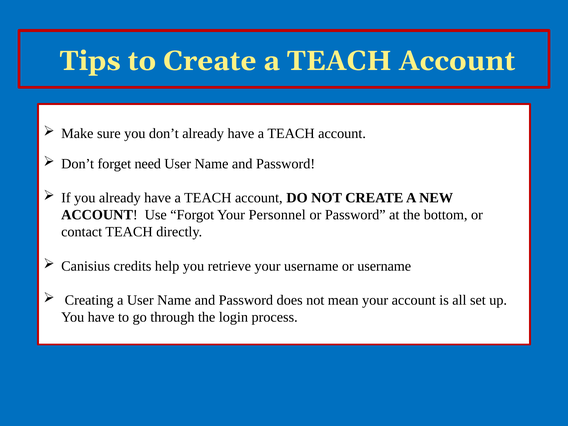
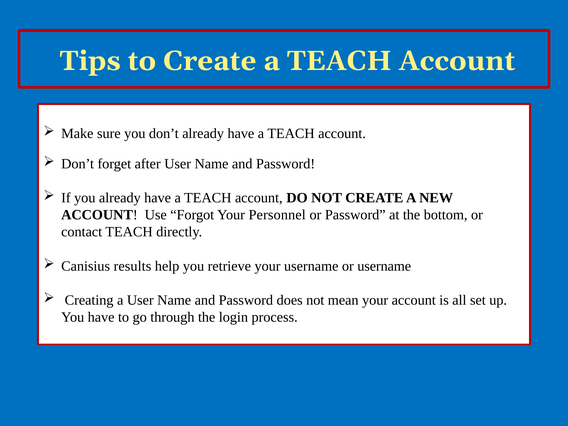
need: need -> after (148, 164)
credits: credits -> results (132, 266)
